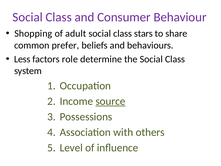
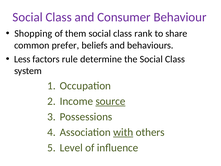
adult: adult -> them (76, 33)
stars: stars -> rank (143, 33)
role: role -> rule (70, 59)
with underline: none -> present (123, 132)
